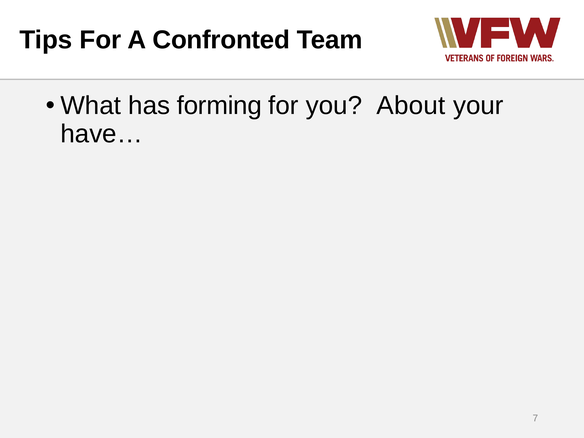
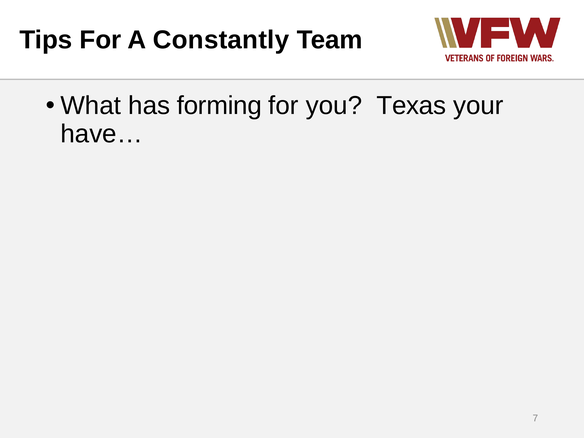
Confronted: Confronted -> Constantly (221, 40)
About: About -> Texas (411, 106)
